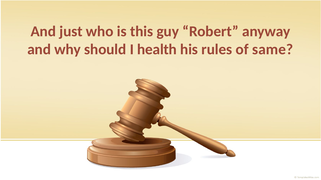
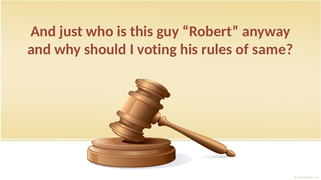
health: health -> voting (157, 50)
